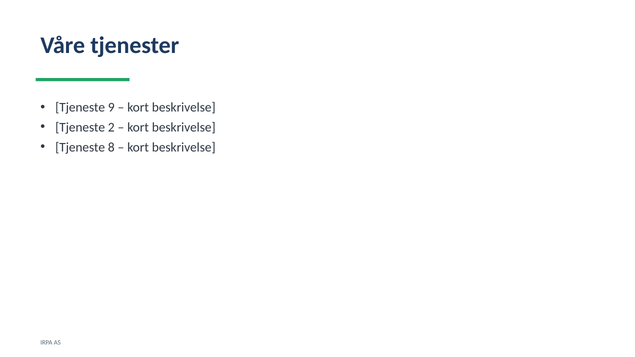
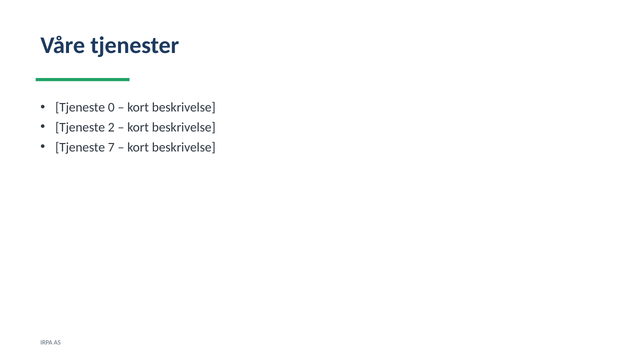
9: 9 -> 0 (111, 108)
8: 8 -> 7 (111, 147)
